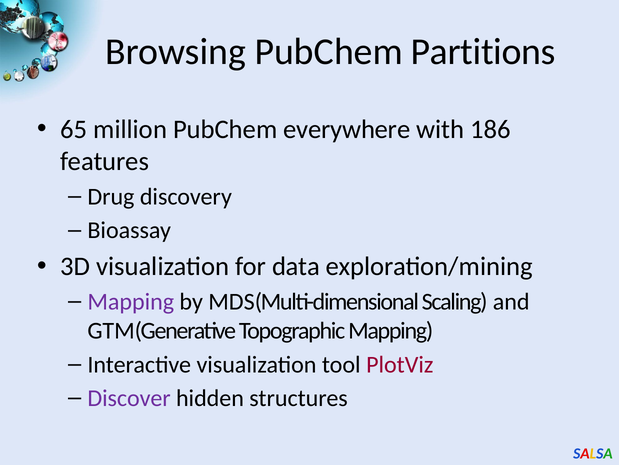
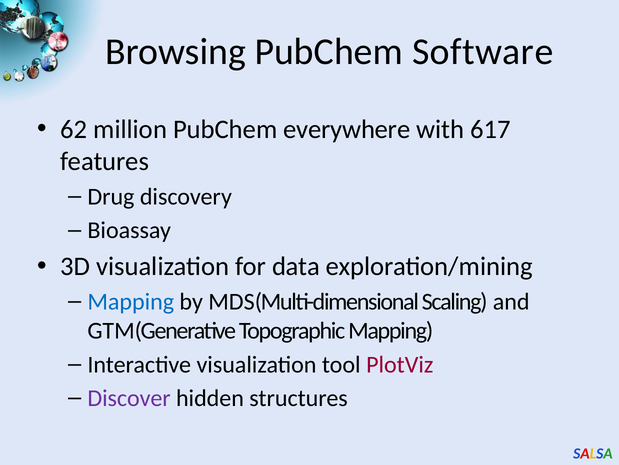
Partitions: Partitions -> Software (483, 52)
65: 65 -> 62 (74, 129)
186: 186 -> 617 (490, 129)
Mapping colour: purple -> blue (131, 301)
